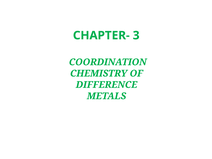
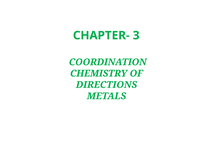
DIFFERENCE: DIFFERENCE -> DIRECTIONS (106, 85)
